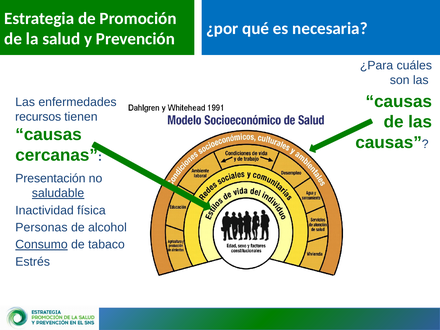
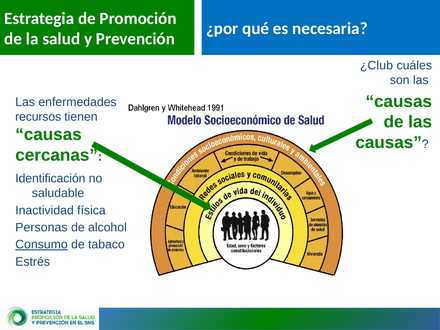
¿Para: ¿Para -> ¿Club (376, 65)
Presentación: Presentación -> Identificación (50, 179)
saludable underline: present -> none (58, 193)
